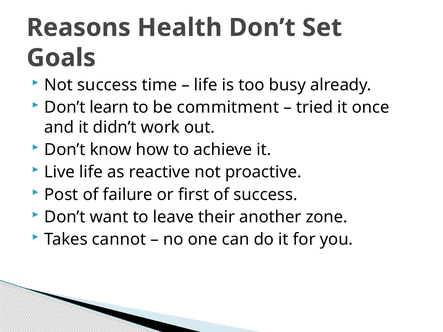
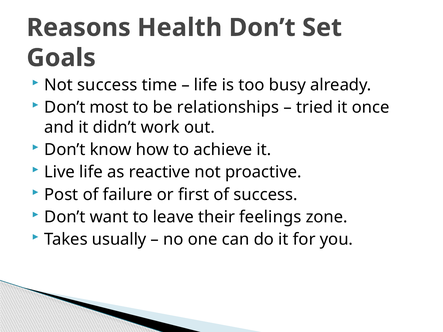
learn: learn -> most (109, 107)
commitment: commitment -> relationships (228, 107)
another: another -> feelings (270, 217)
cannot: cannot -> usually (119, 240)
